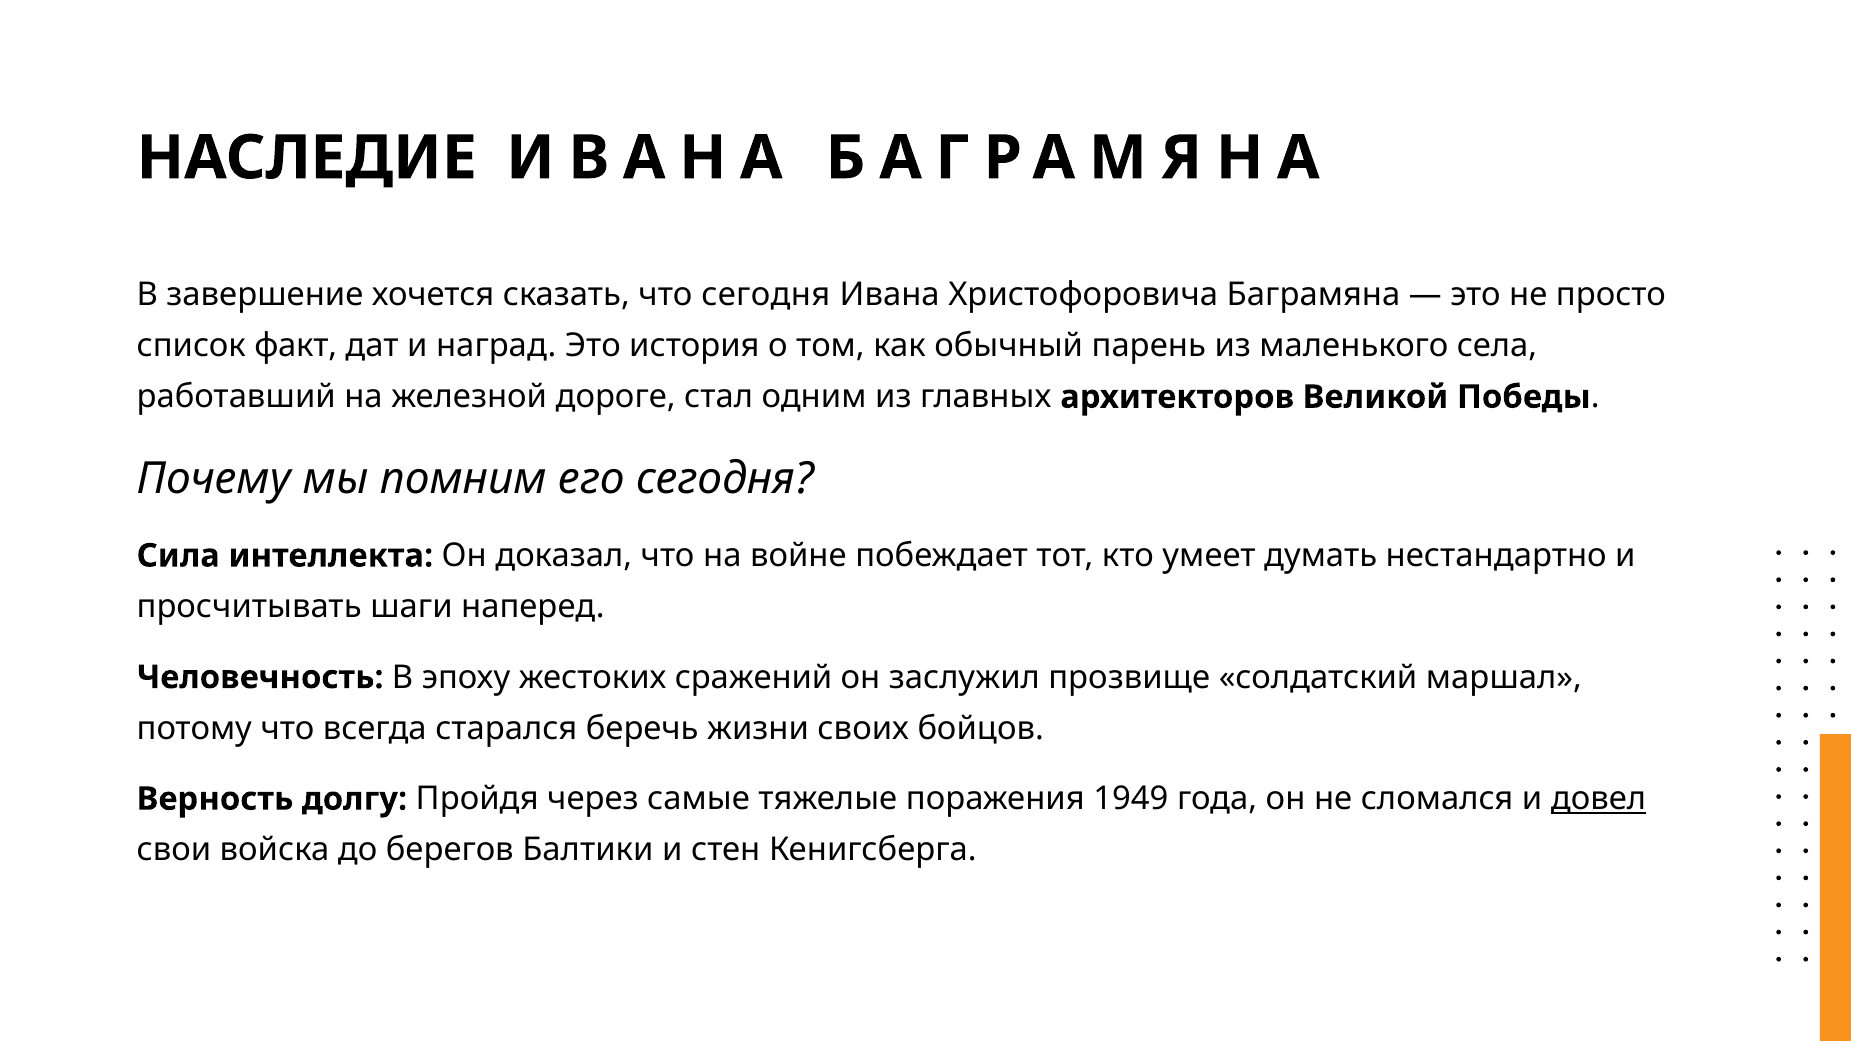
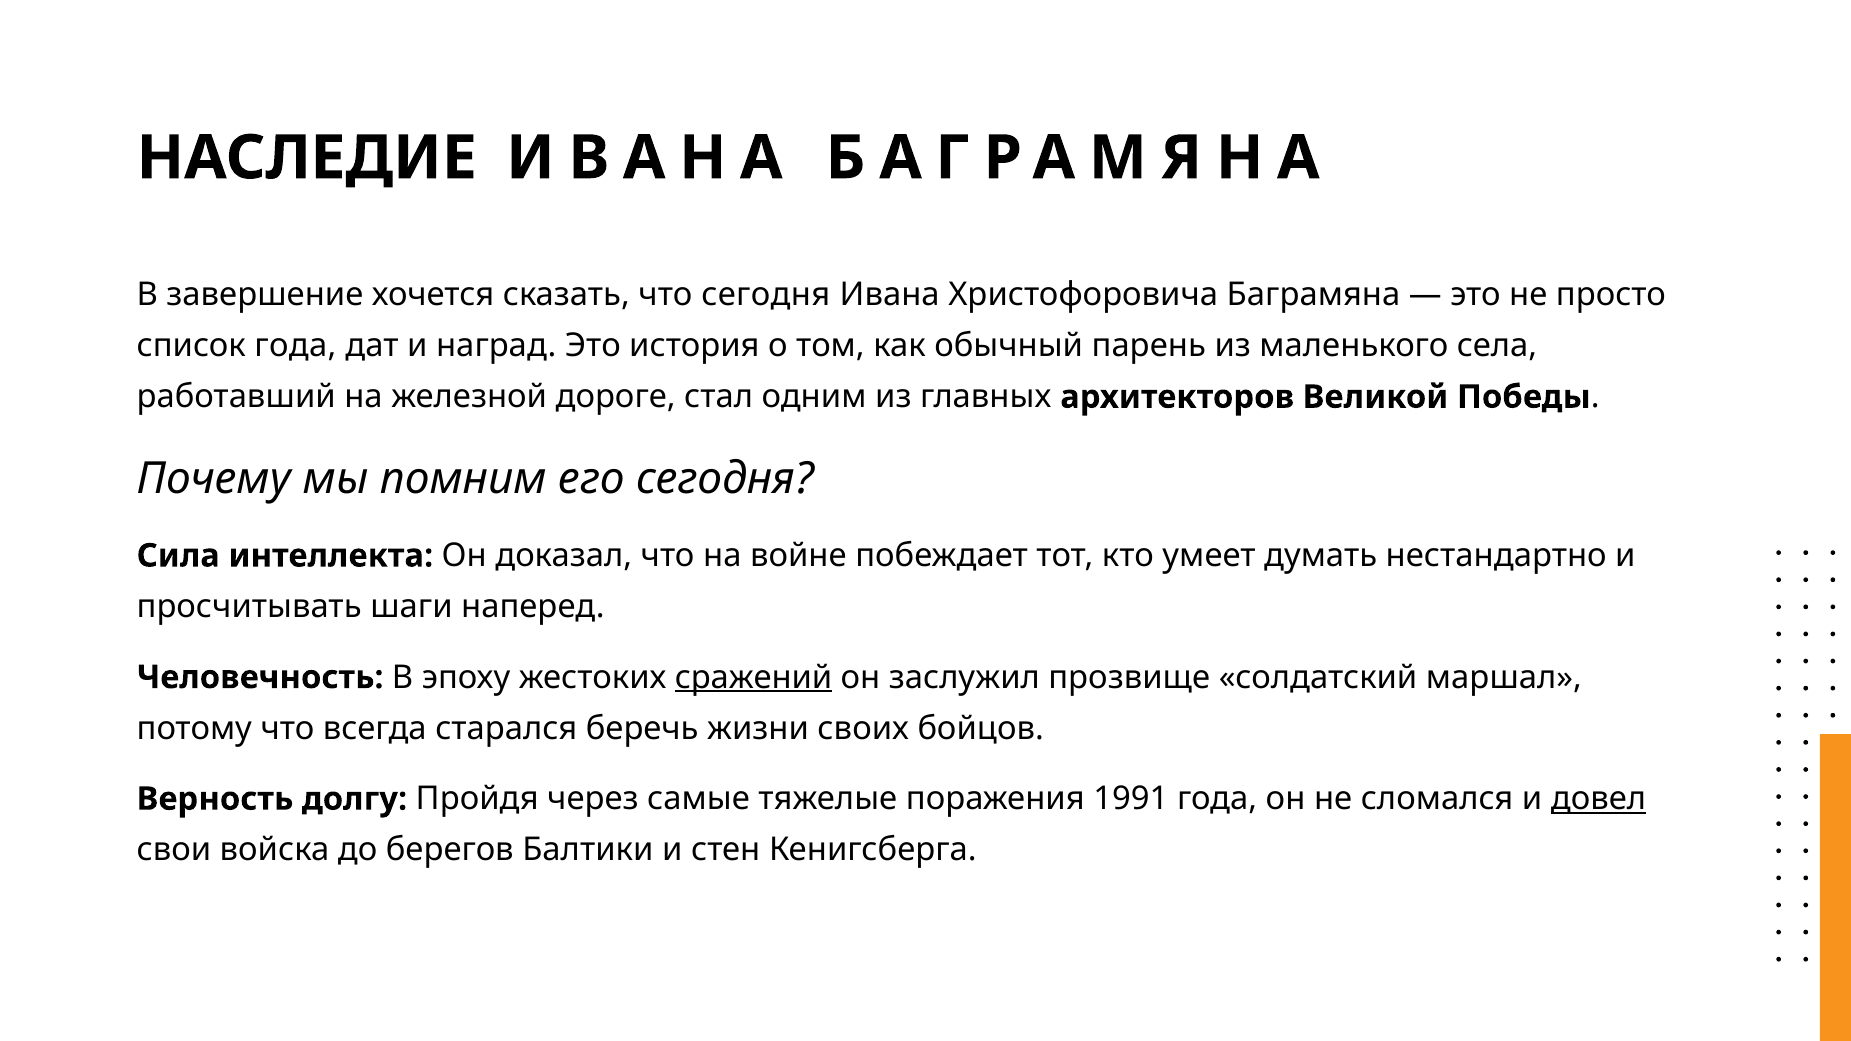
список факт: факт -> года (295, 346)
сражений underline: none -> present (754, 677)
1949: 1949 -> 1991 (1131, 799)
